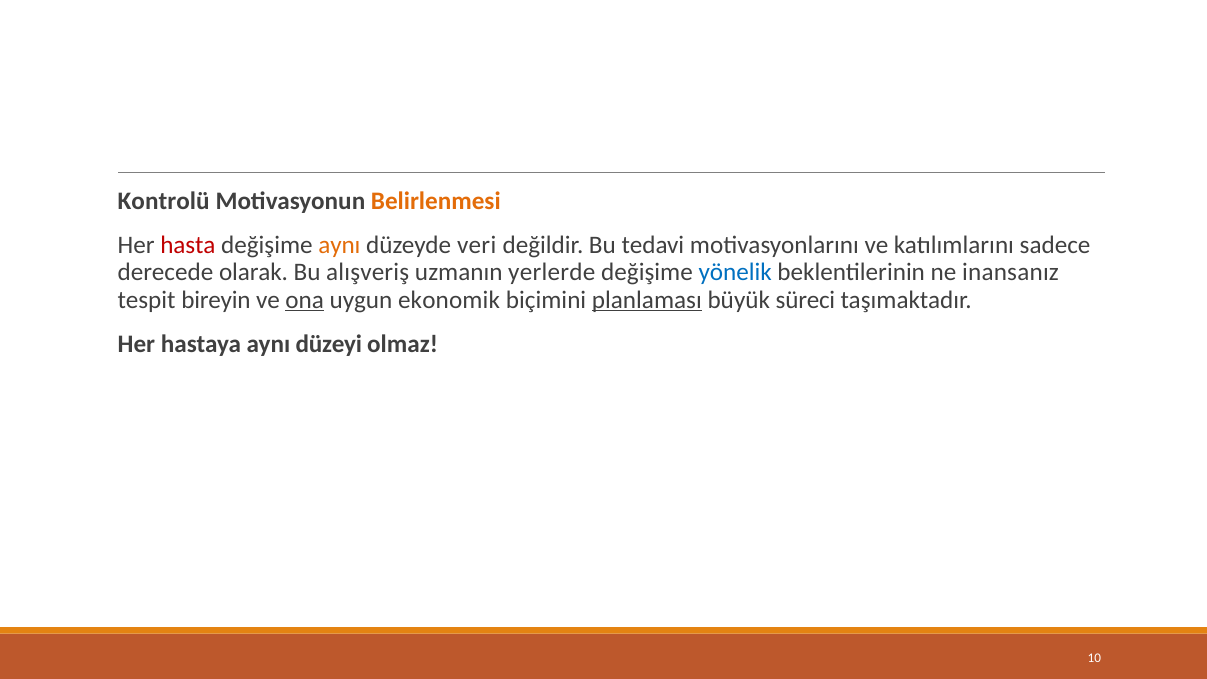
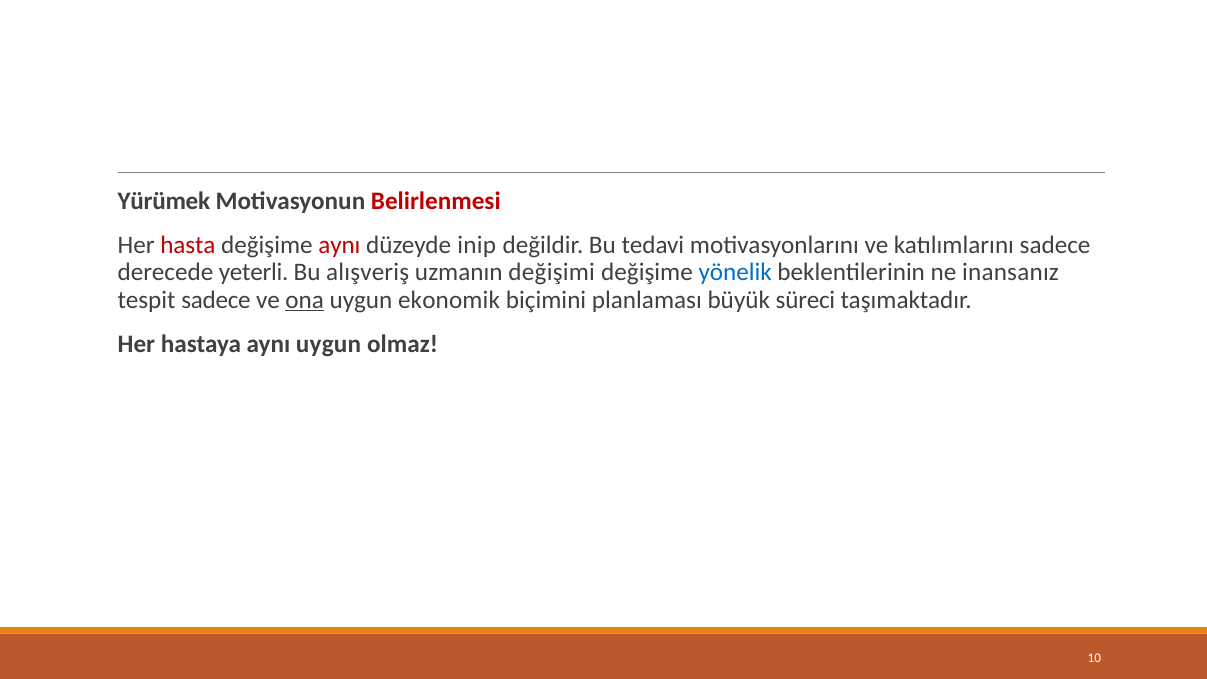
Kontrolü: Kontrolü -> Yürümek (164, 201)
Belirlenmesi colour: orange -> red (436, 201)
aynı colour: orange -> red (339, 245)
veri: veri -> inip (477, 245)
olarak: olarak -> yeterli (254, 273)
yerlerde: yerlerde -> değişimi (552, 273)
tespit bireyin: bireyin -> sadece (216, 300)
planlaması underline: present -> none (647, 300)
aynı düzeyi: düzeyi -> uygun (329, 345)
